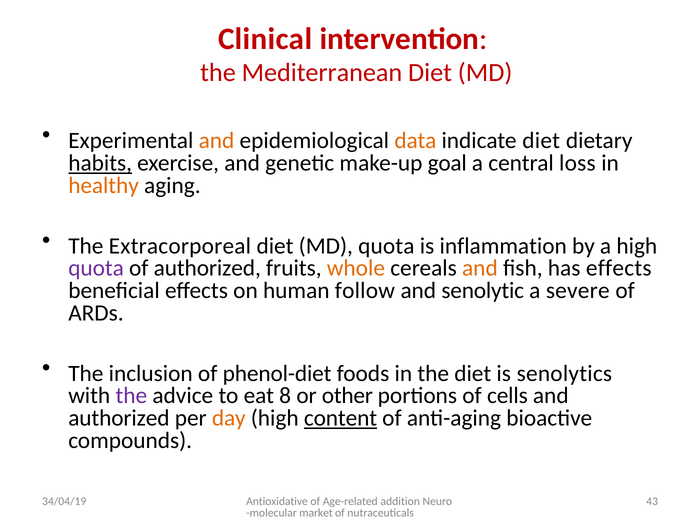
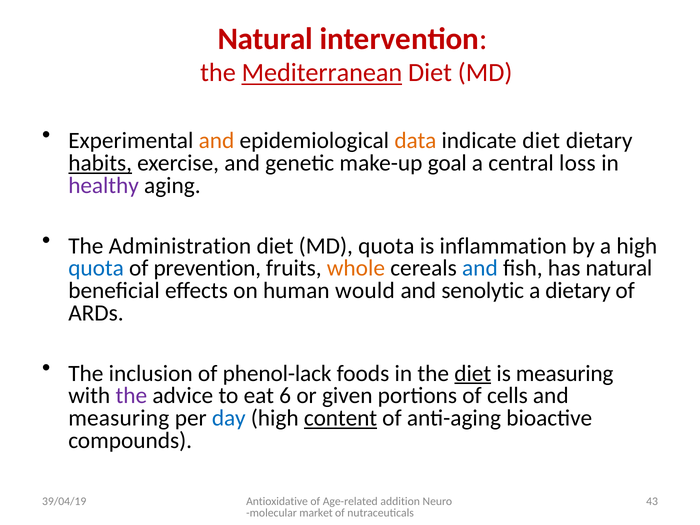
Clinical: Clinical -> Natural (265, 39)
Mediterranean underline: none -> present (322, 73)
healthy colour: orange -> purple (104, 186)
Extracorporeal: Extracorporeal -> Administration (180, 246)
quota colour: purple -> blue (96, 268)
of authorized: authorized -> prevention (207, 268)
and colour: orange -> blue (480, 268)
has effects: effects -> natural (619, 268)
follow: follow -> would (365, 291)
a severe: severe -> dietary (578, 291)
phenol-diet: phenol-diet -> phenol-lack (277, 373)
diet underline: none -> present (473, 373)
is senolytics: senolytics -> measuring (565, 373)
8: 8 -> 6 (285, 396)
other: other -> given (347, 396)
authorized: authorized -> measuring (119, 418)
day colour: orange -> blue (229, 418)
34/04/19: 34/04/19 -> 39/04/19 (64, 501)
